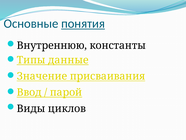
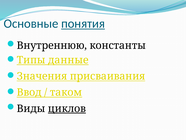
Значение: Значение -> Значения (42, 76)
парой: парой -> таком (66, 92)
циклов underline: none -> present (67, 108)
